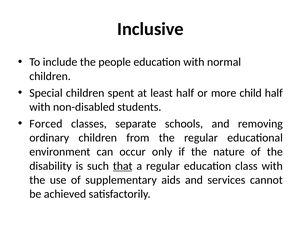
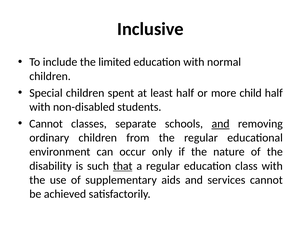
people: people -> limited (115, 62)
Forced: Forced -> Cannot (46, 124)
and underline: none -> present (221, 124)
